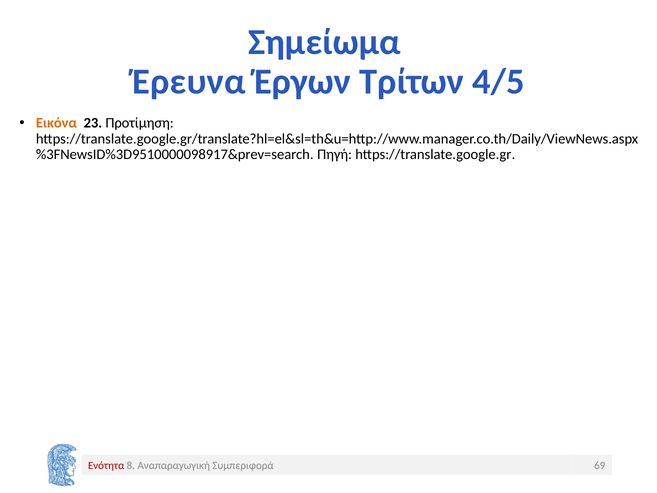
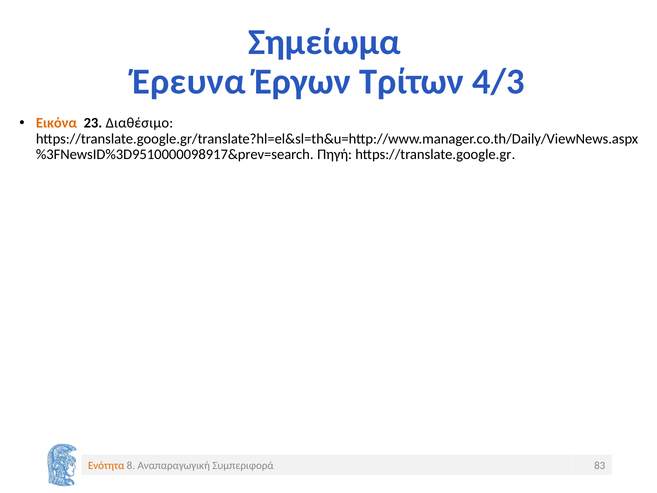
4/5: 4/5 -> 4/3 (498, 82)
Προτίμηση: Προτίμηση -> Διαθέσιμο (139, 123)
Ενότητα colour: red -> orange (106, 465)
69: 69 -> 83 (600, 465)
